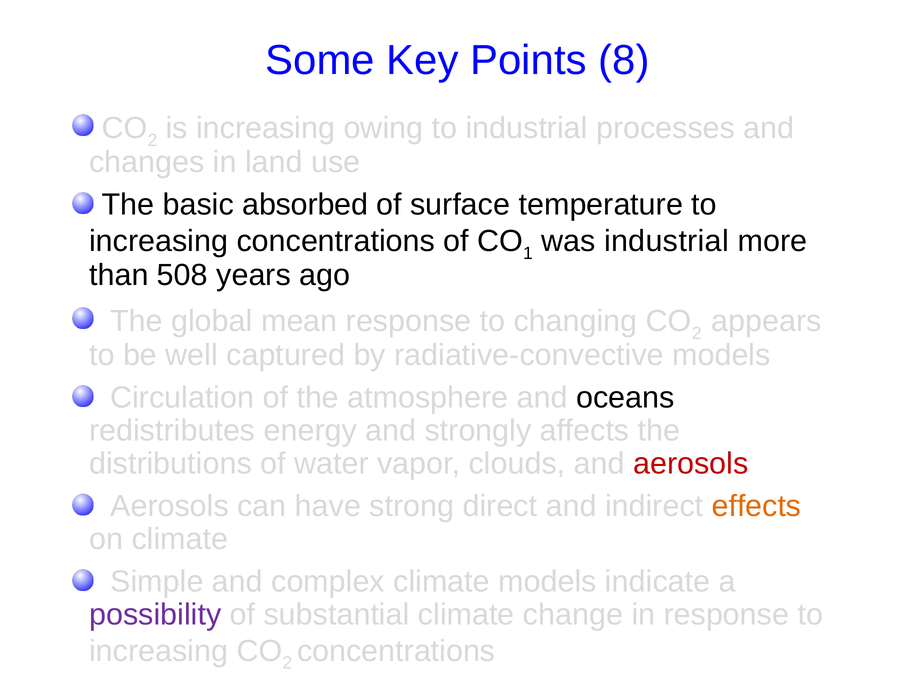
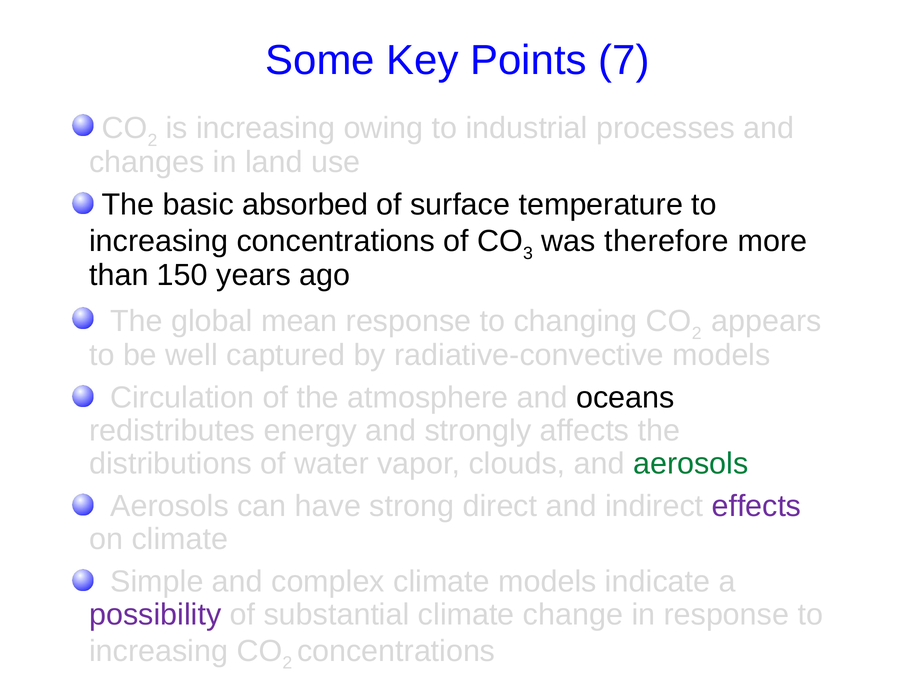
8: 8 -> 7 (624, 61)
1: 1 -> 3 (528, 253)
was industrial: industrial -> therefore (666, 241)
508: 508 -> 150 (182, 275)
aerosols colour: red -> green (691, 463)
effects colour: orange -> purple (756, 506)
